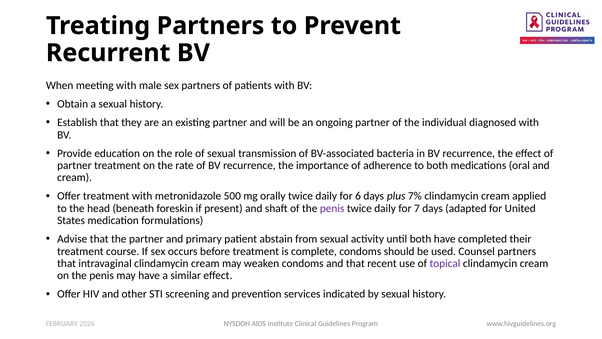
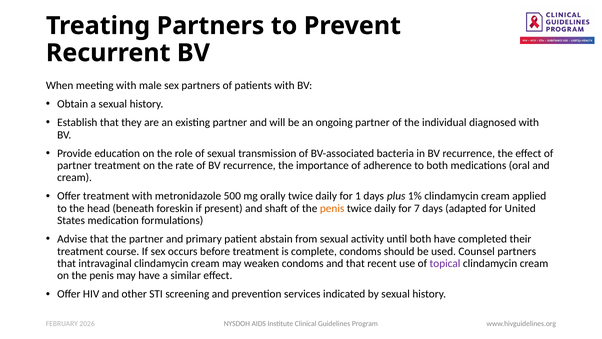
6: 6 -> 1 (358, 196)
7%: 7% -> 1% (415, 196)
penis colour: purple -> orange (332, 208)
